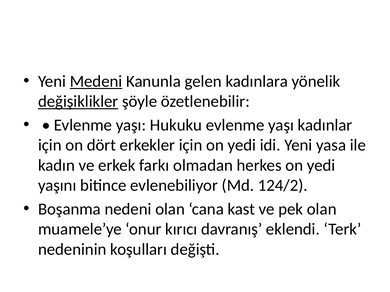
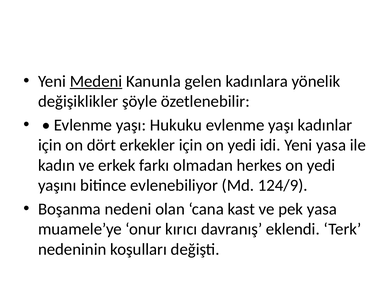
değişiklikler underline: present -> none (78, 102)
124/2: 124/2 -> 124/9 (283, 186)
pek olan: olan -> yasa (322, 209)
